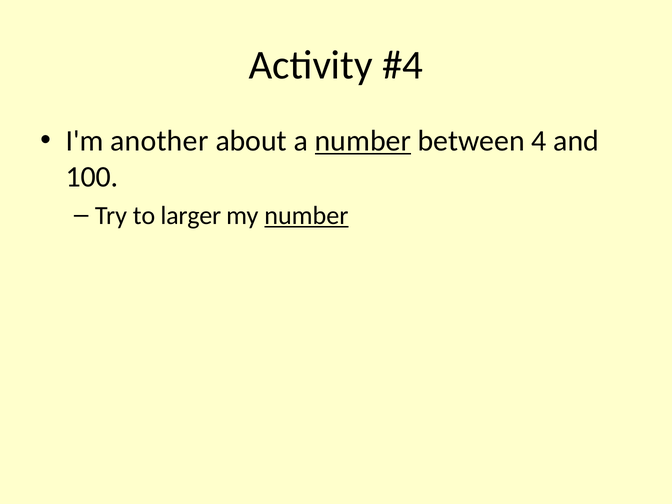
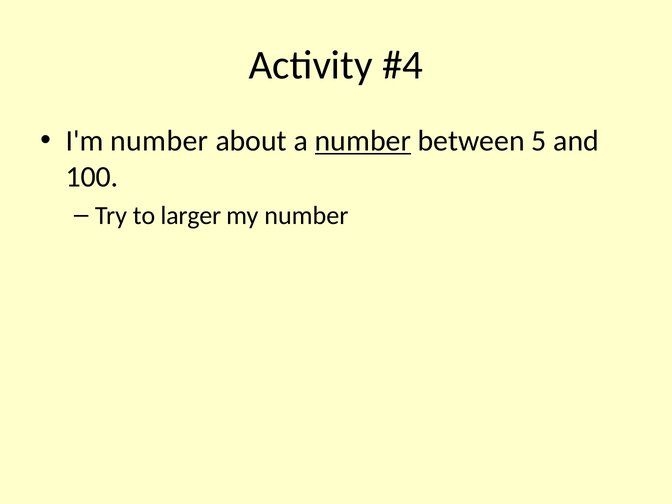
I'm another: another -> number (159, 141)
4: 4 -> 5 (539, 141)
number underline: present -> none (306, 215)
